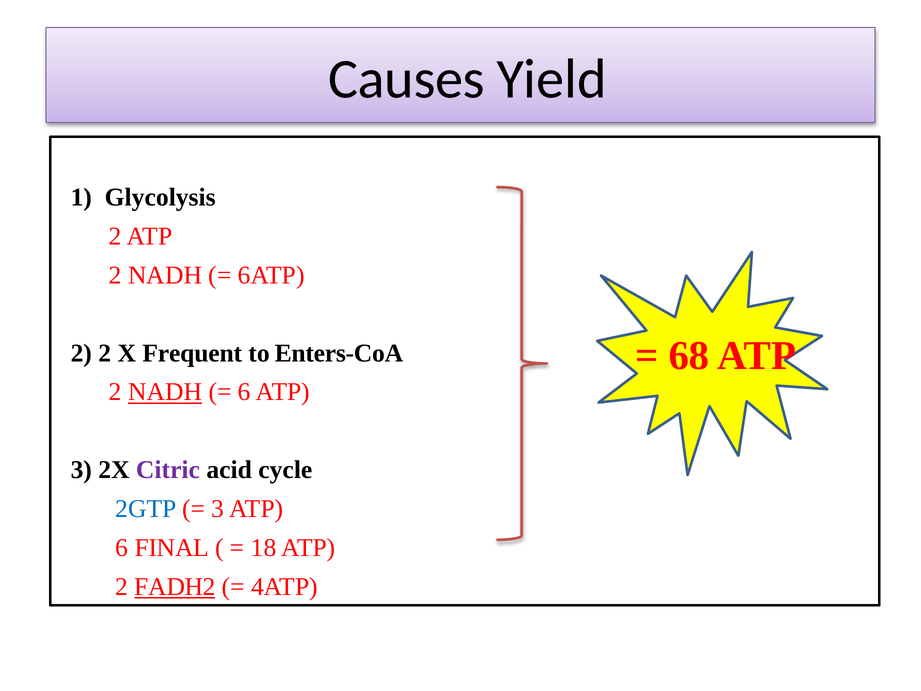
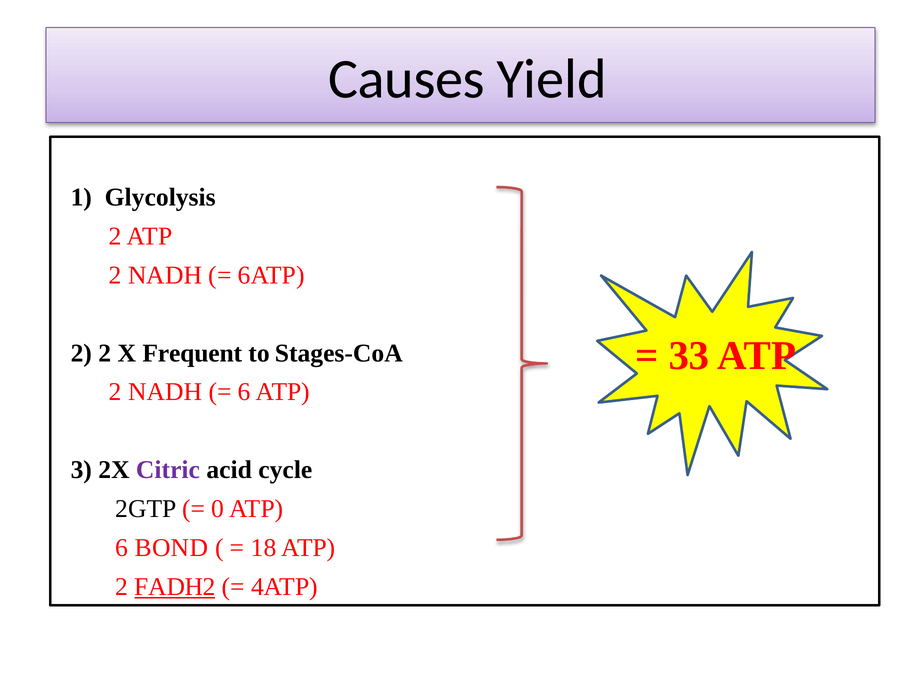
68: 68 -> 33 (689, 356)
Enters-CoA: Enters-CoA -> Stages-CoA (339, 353)
NADH underline: present -> none (165, 392)
2GTP colour: blue -> black (146, 509)
3: 3 -> 0 (218, 509)
FINAL: FINAL -> BOND (172, 548)
